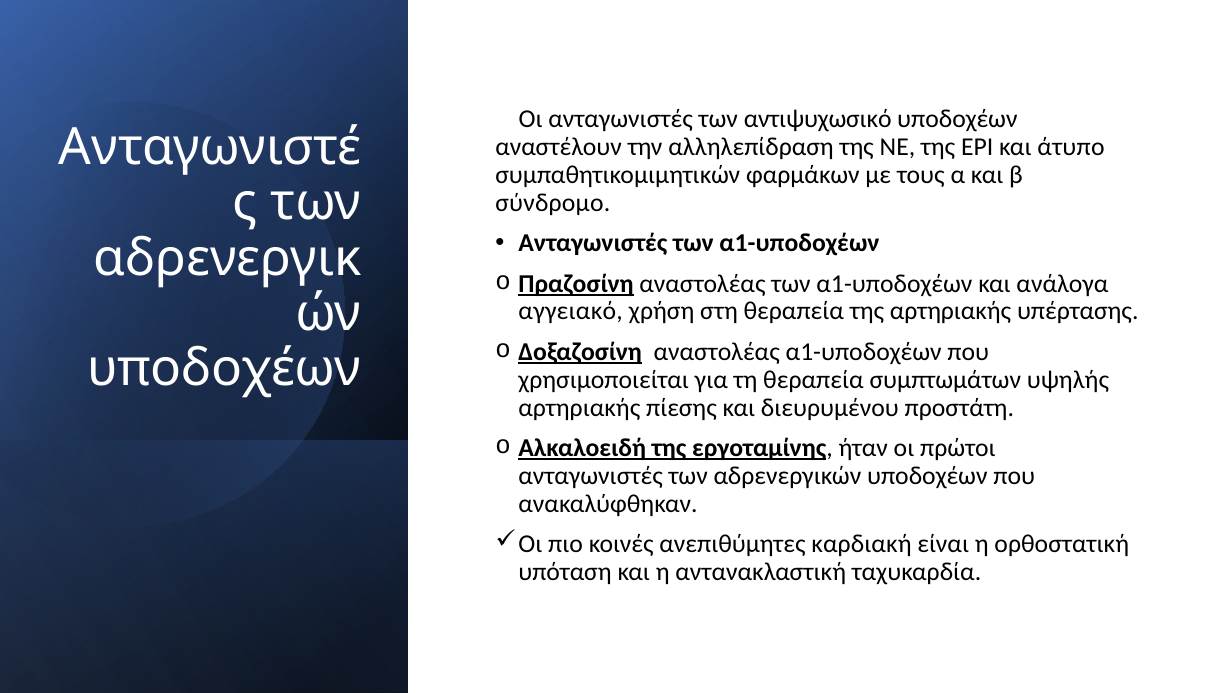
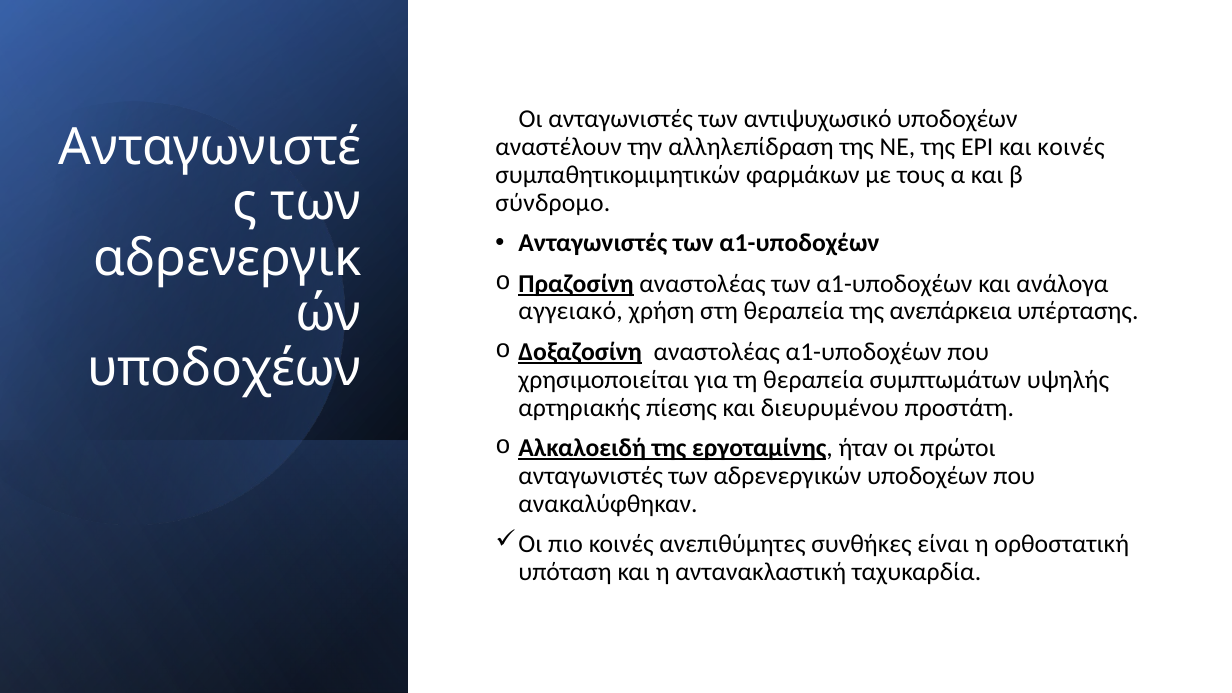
και άτυπο: άτυπο -> κοινές (1071, 147)
της αρτηριακής: αρτηριακής -> ανεπάρκεια (951, 312)
καρδιακή: καρδιακή -> συνθήκες (861, 544)
